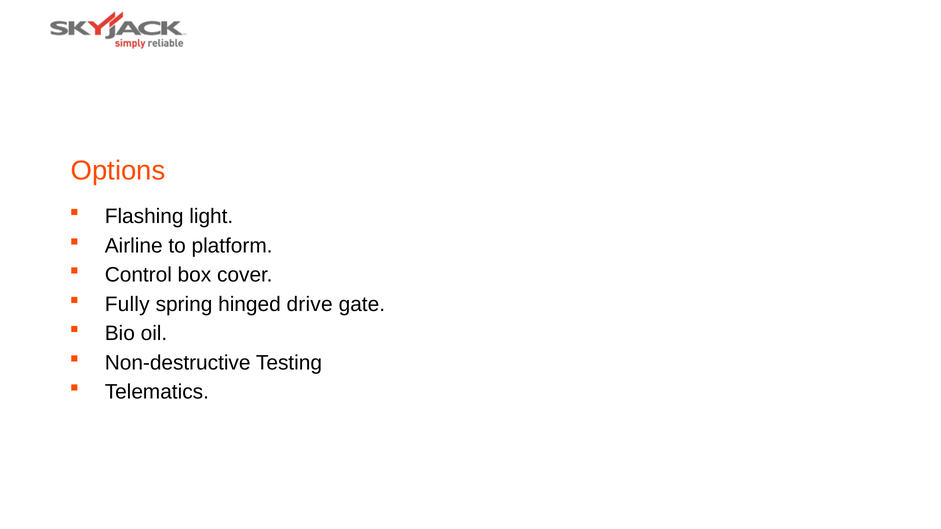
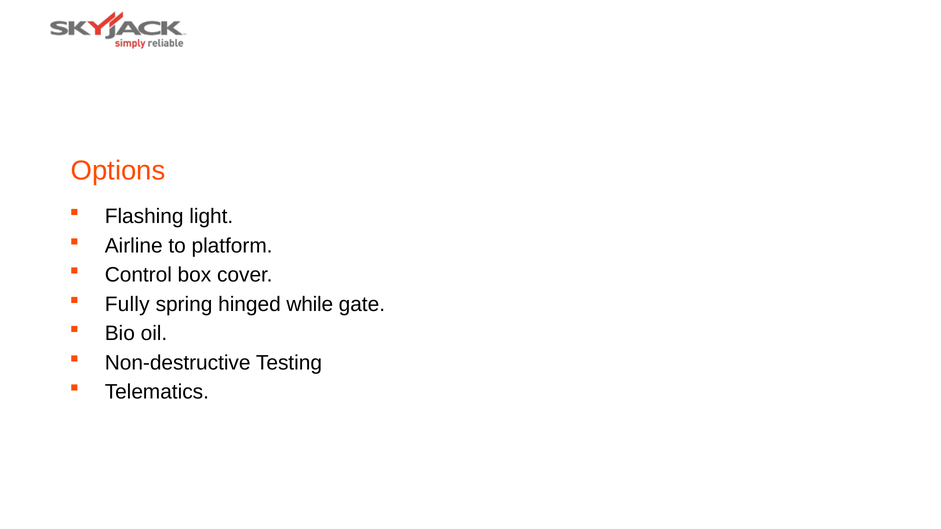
drive: drive -> while (310, 304)
